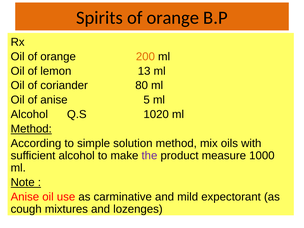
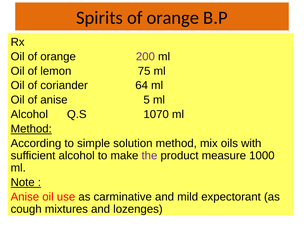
200 colour: orange -> purple (145, 57)
13: 13 -> 75 (144, 71)
80: 80 -> 64 (142, 85)
1020: 1020 -> 1070 (156, 114)
